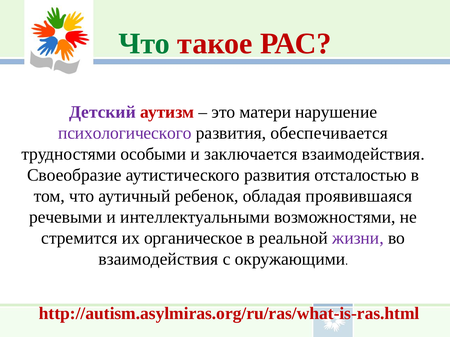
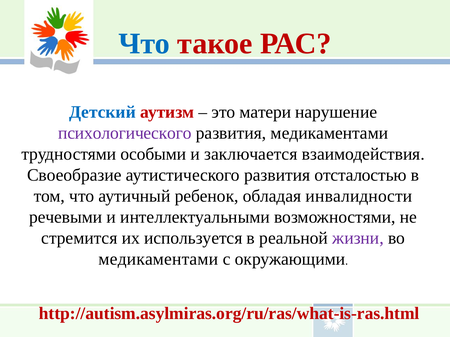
Что colour: green -> blue (144, 44)
Детский colour: purple -> blue (102, 112)
развития обеспечивается: обеспечивается -> медикаментами (329, 133)
проявившаяся: проявившаяся -> инвалидности (359, 196)
органическое: органическое -> используется (193, 238)
взаимодействия: взаимодействия -> медикаментами (158, 259)
